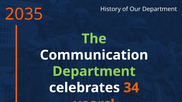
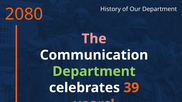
2035: 2035 -> 2080 (24, 14)
The colour: light green -> pink (94, 39)
34: 34 -> 39 (131, 88)
